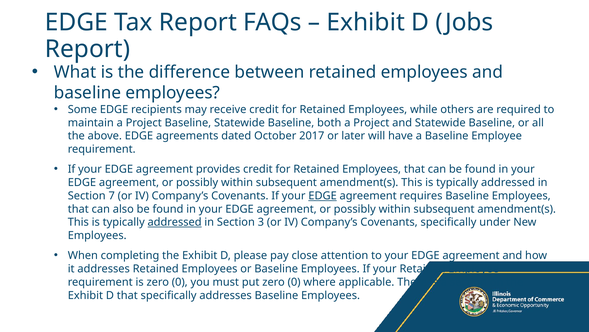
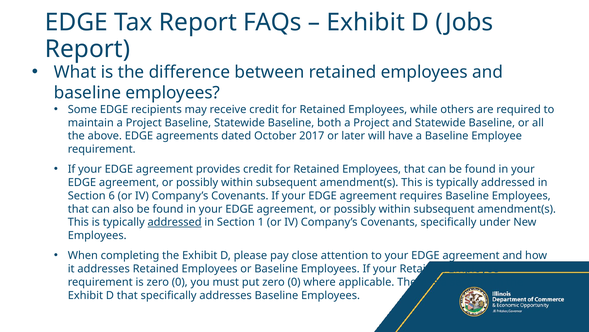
7: 7 -> 6 (112, 195)
EDGE underline: present -> none (323, 195)
3: 3 -> 1 (261, 222)
